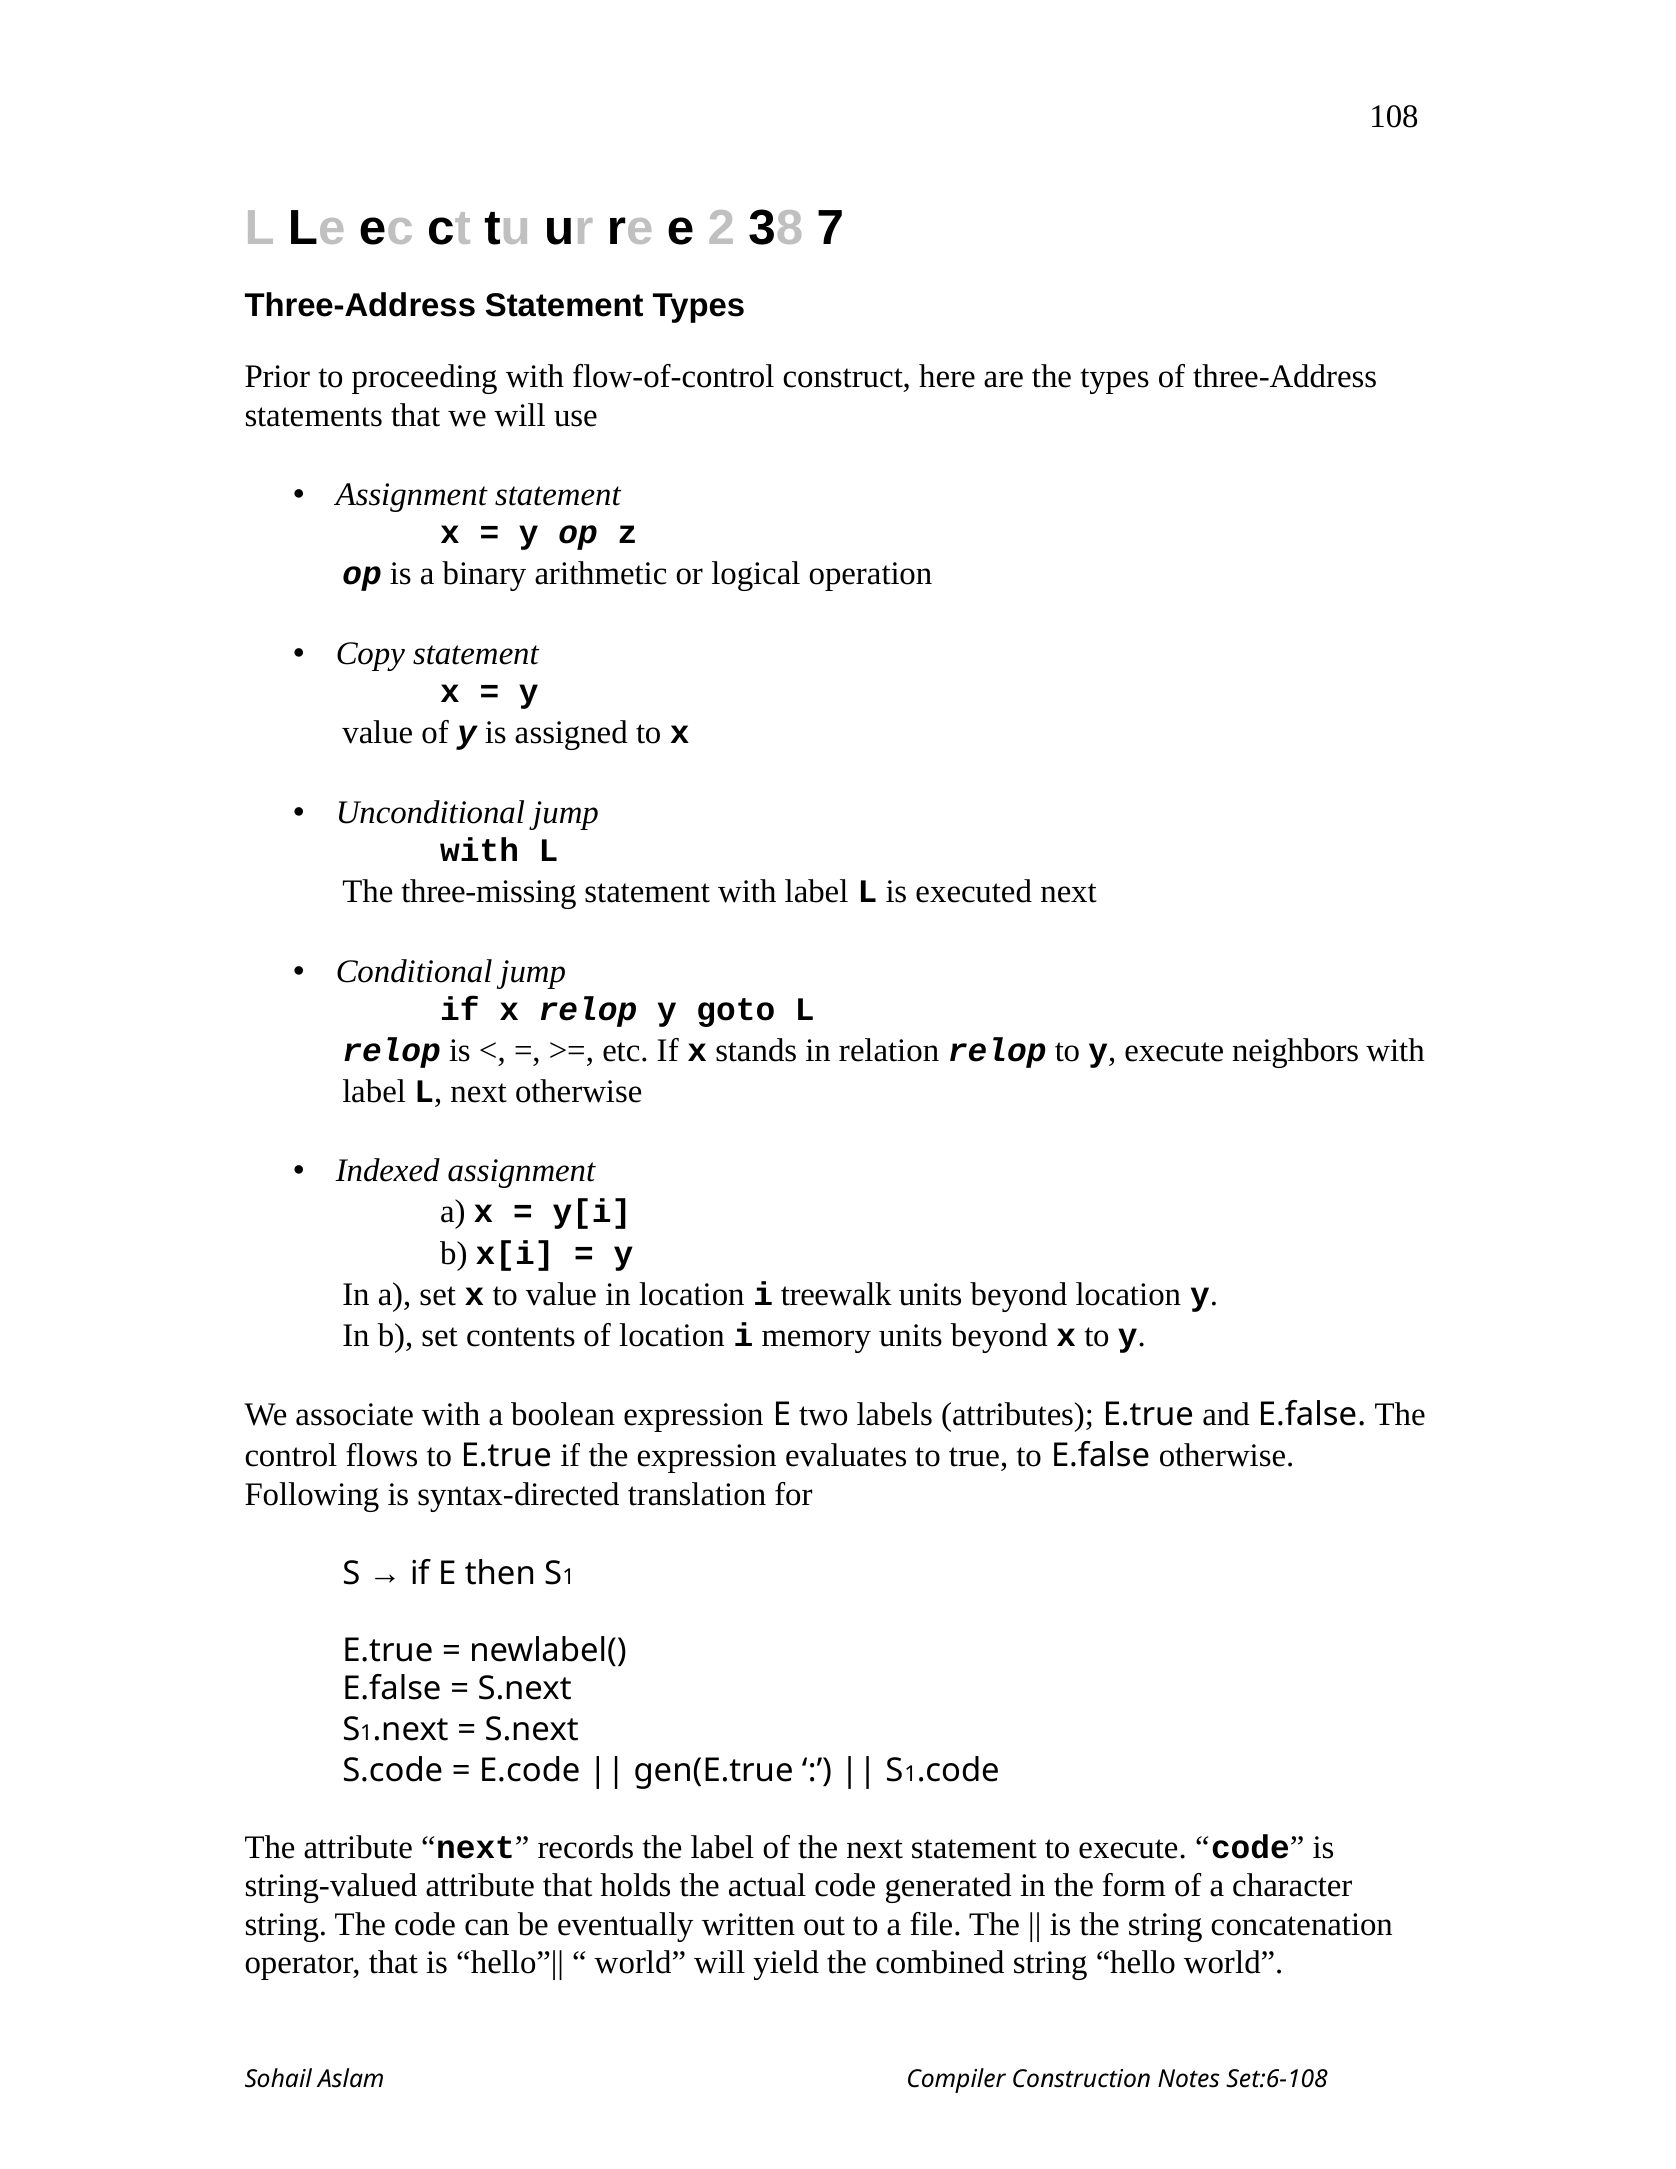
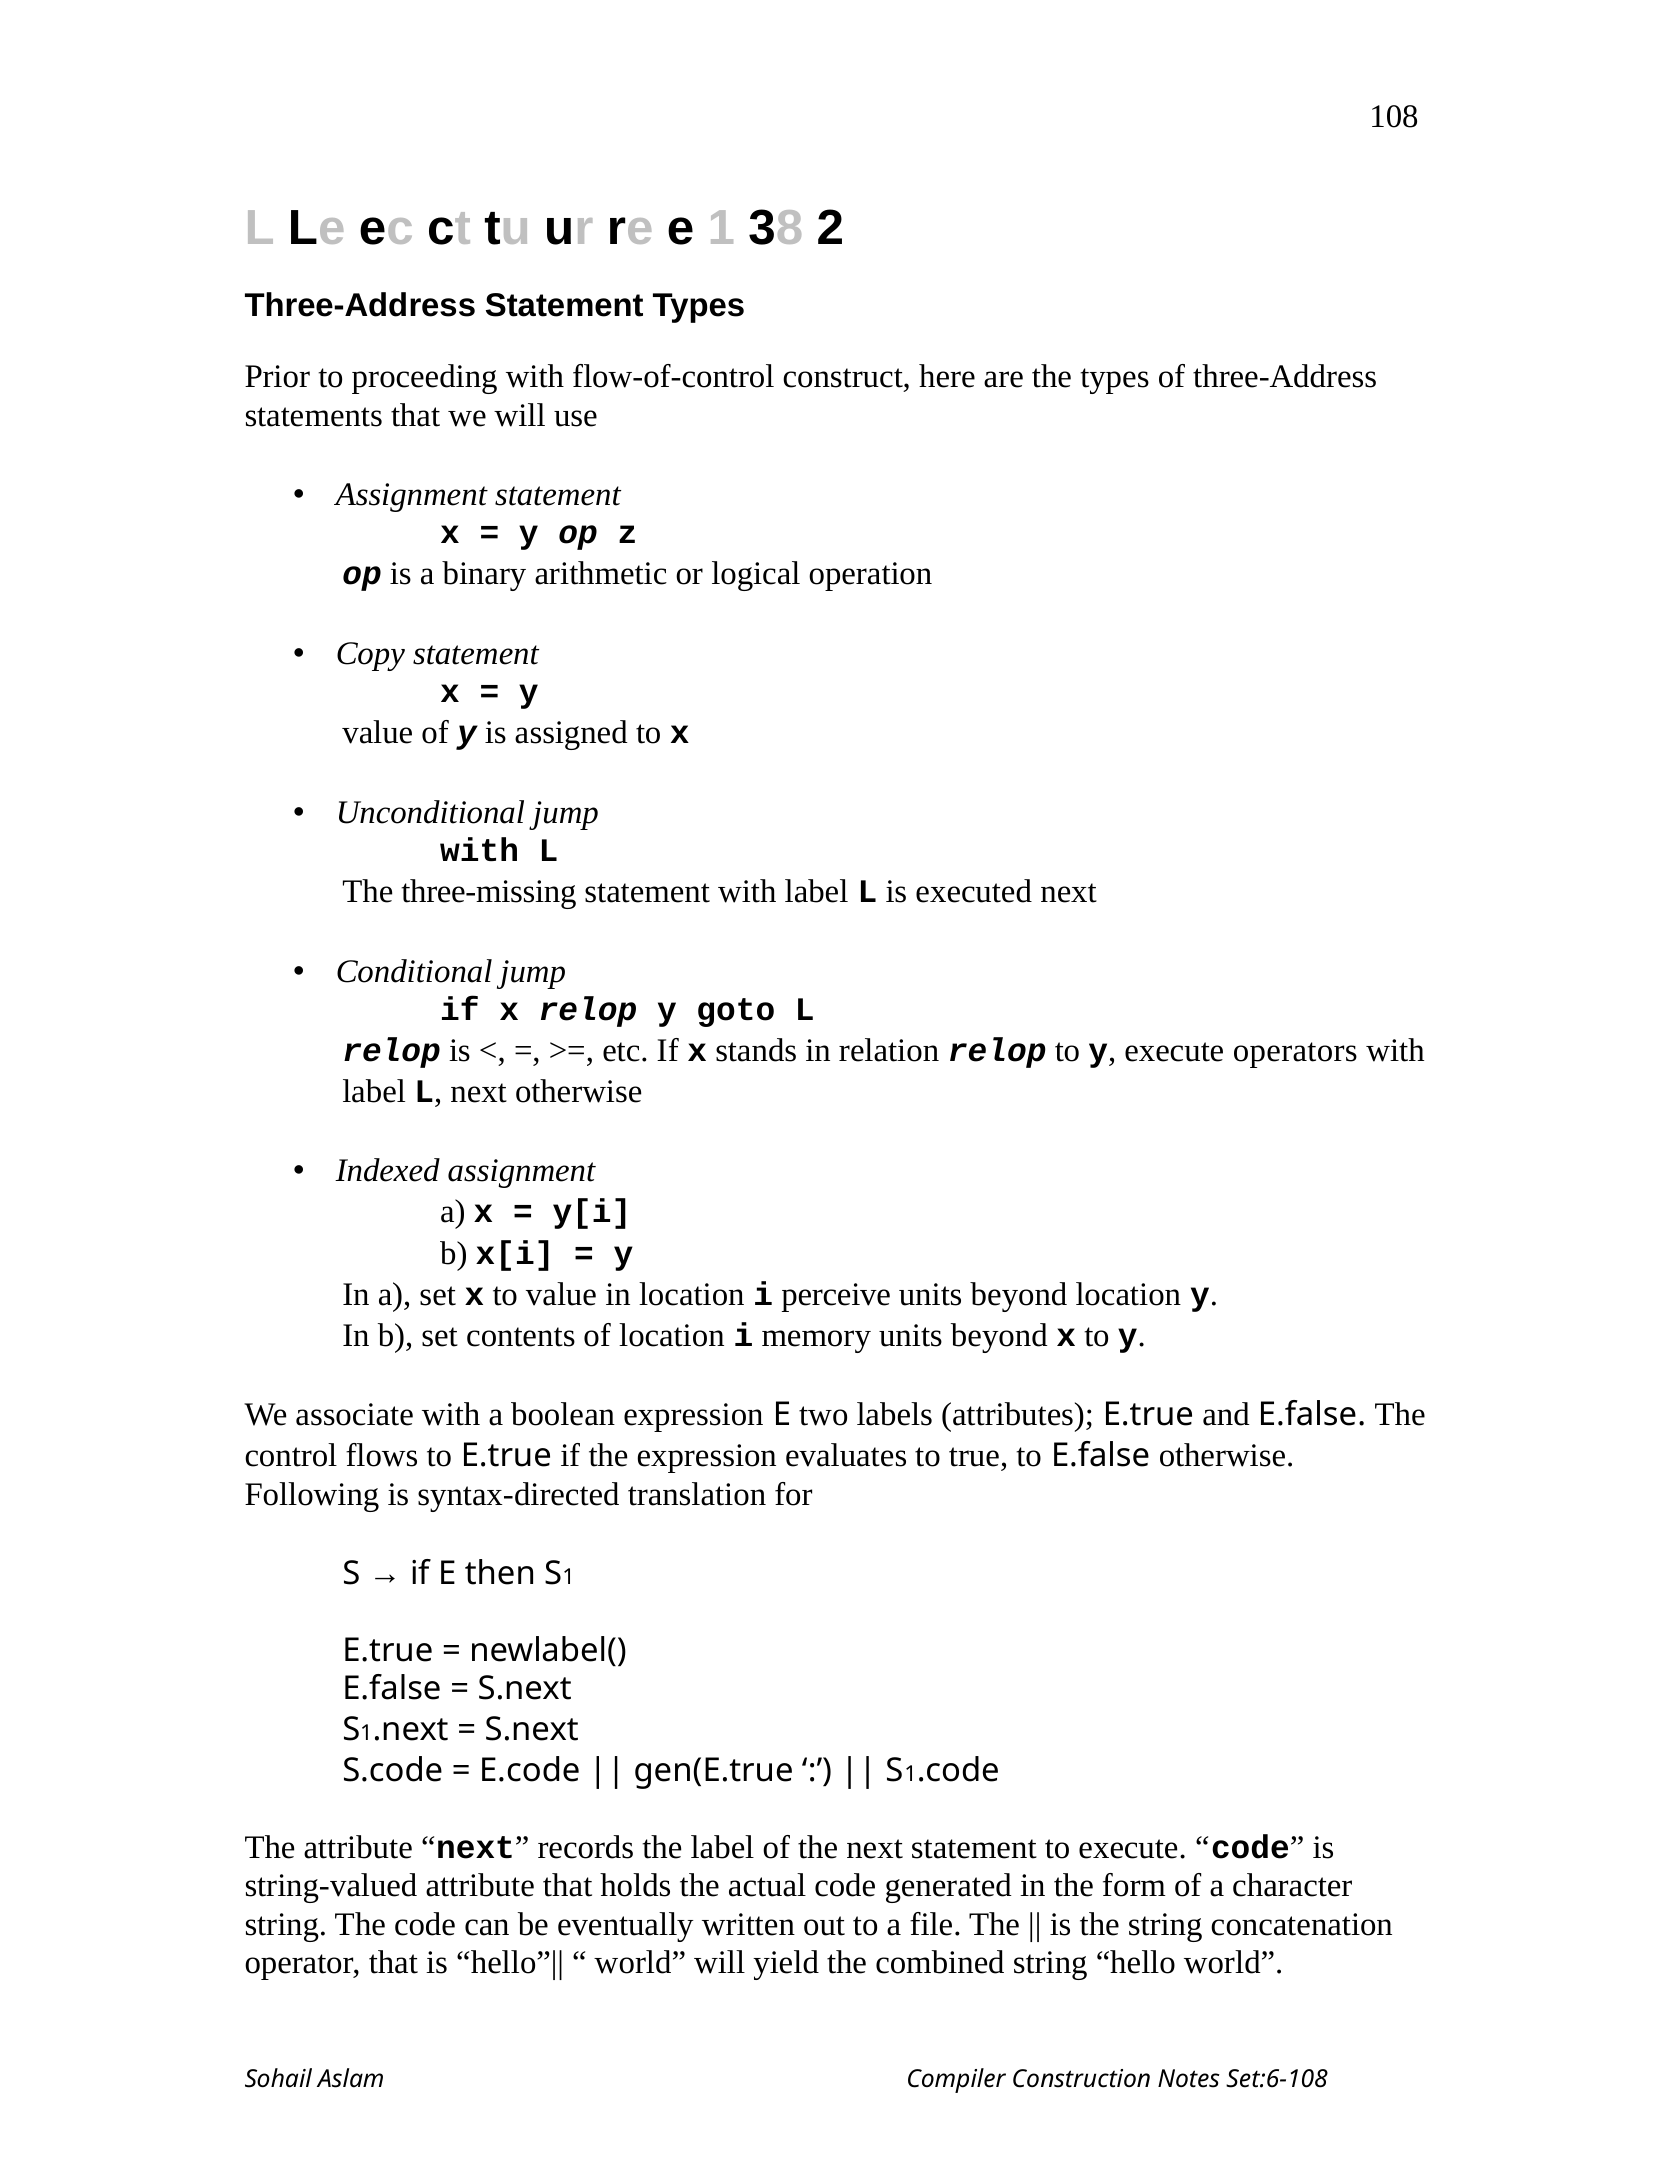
e 2: 2 -> 1 (721, 228)
7: 7 -> 2 (830, 228)
neighbors: neighbors -> operators (1295, 1051)
treewalk: treewalk -> perceive (836, 1294)
